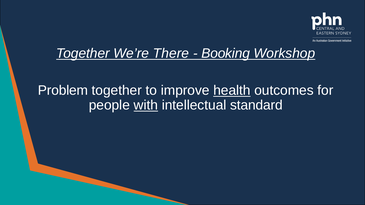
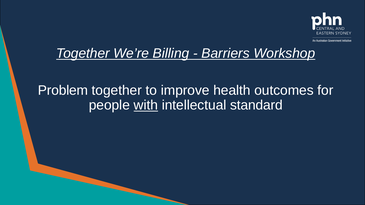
There: There -> Billing (171, 53)
Booking: Booking -> Barriers (226, 53)
health underline: present -> none (232, 91)
